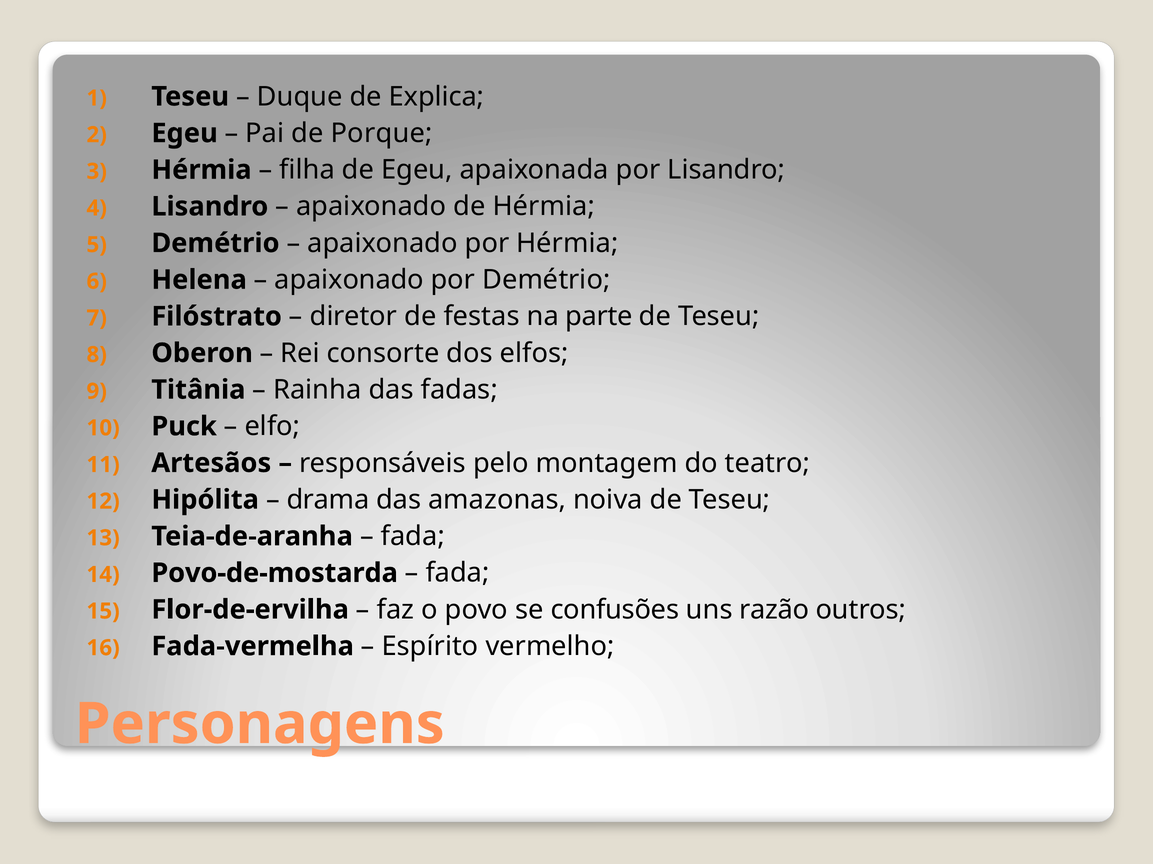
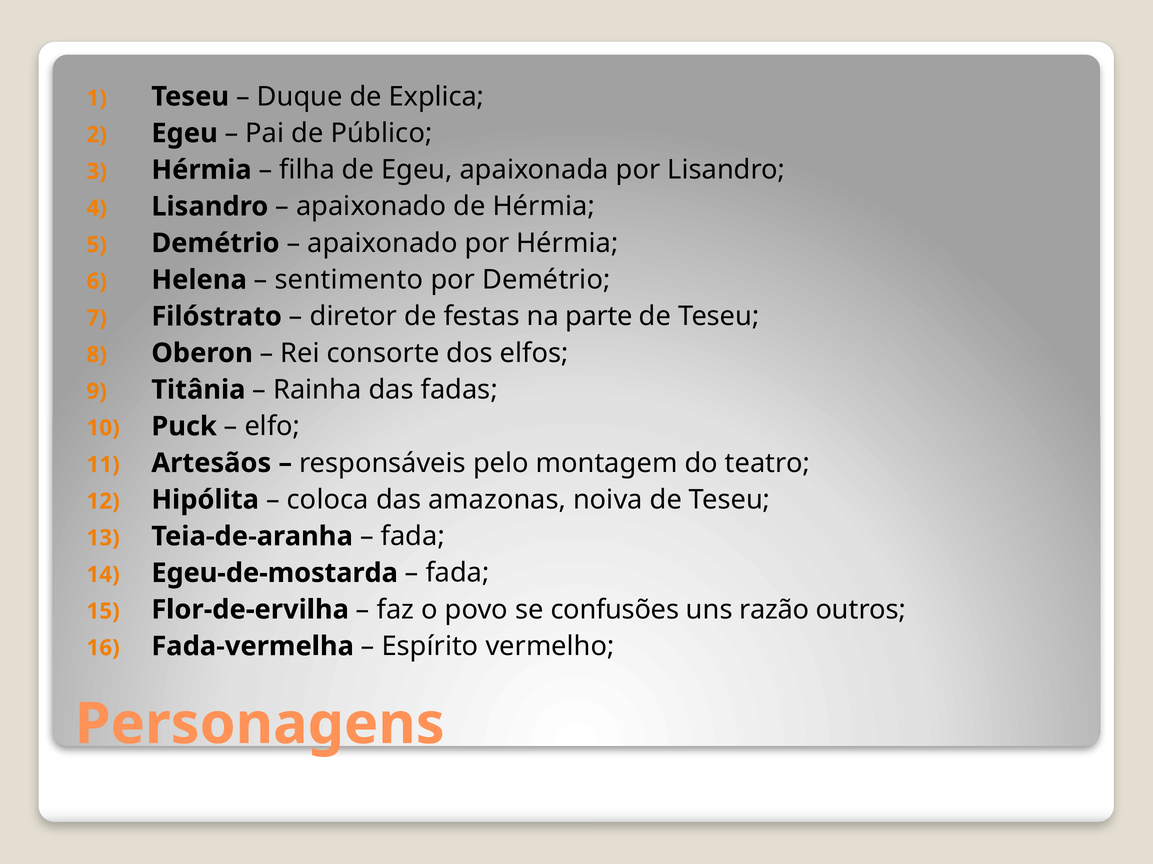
Porque: Porque -> Público (382, 133)
apaixonado: apaixonado -> sentimento (349, 280)
drama: drama -> coloca (328, 500)
Povo-de-mostarda: Povo-de-mostarda -> Egeu-de-mostarda (275, 573)
